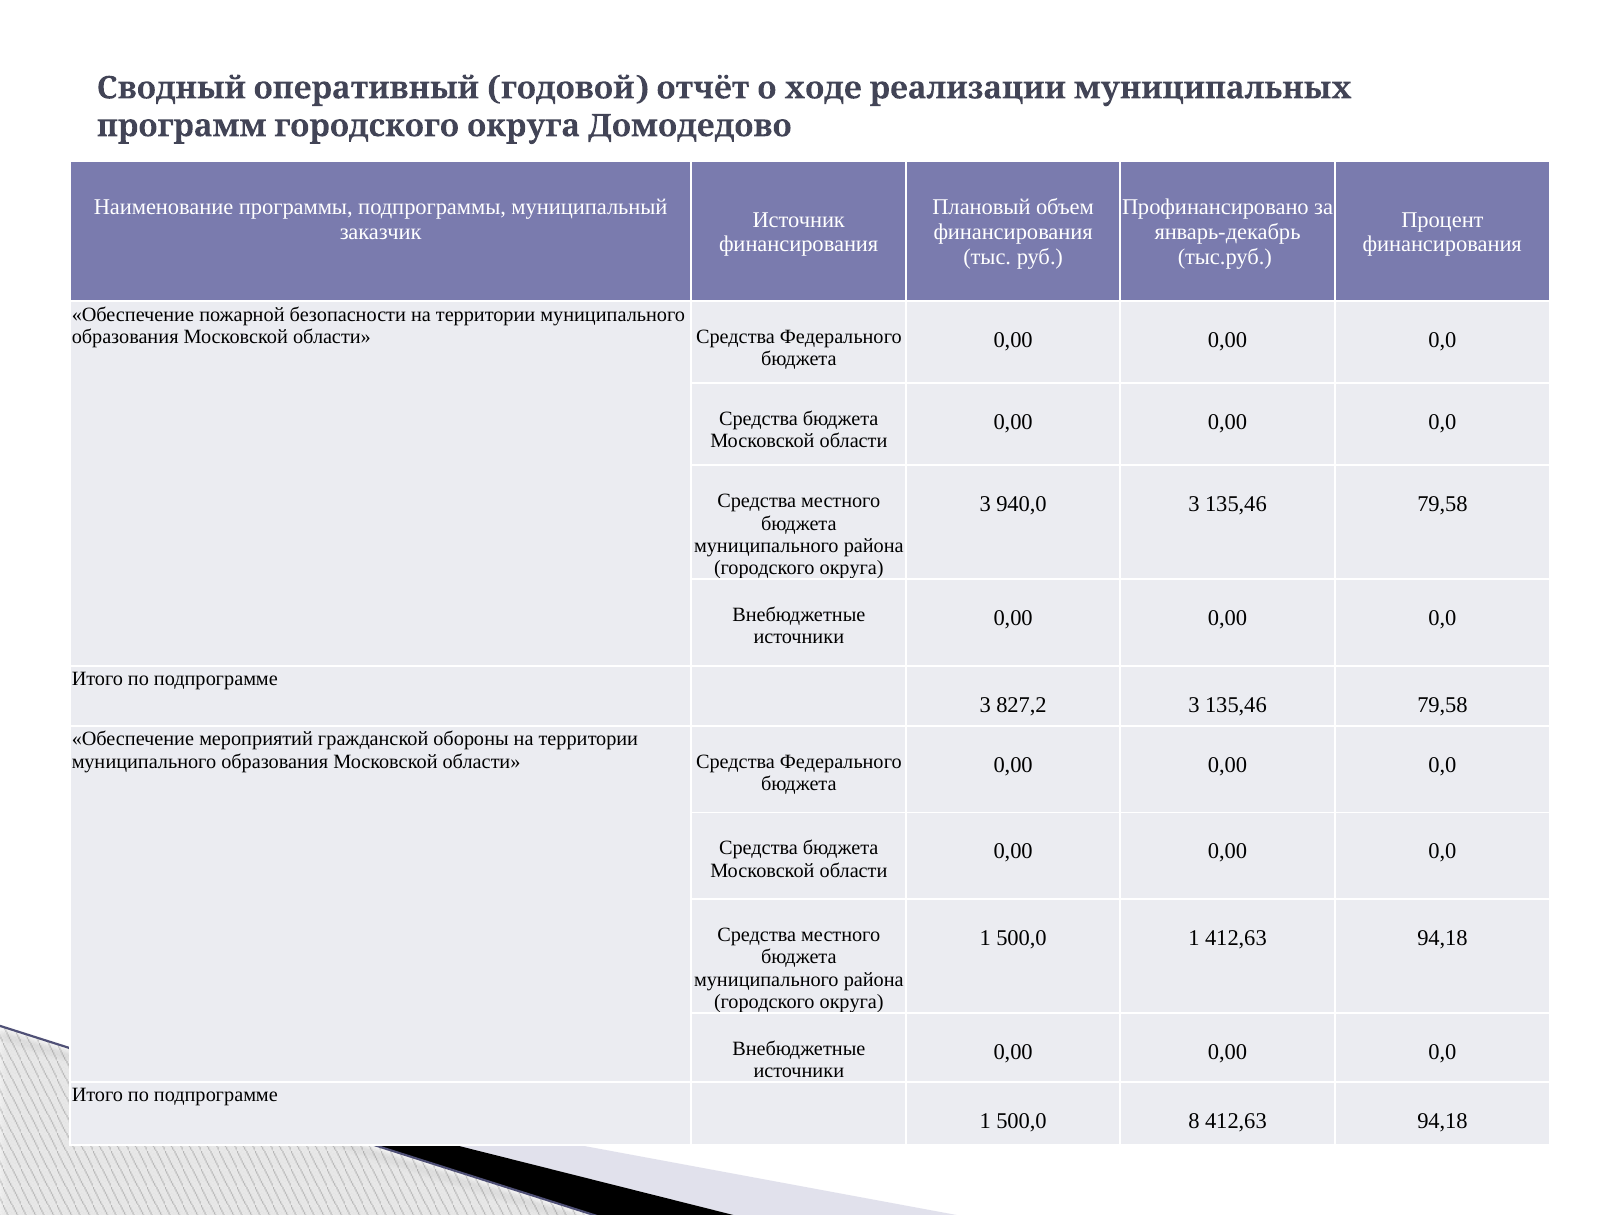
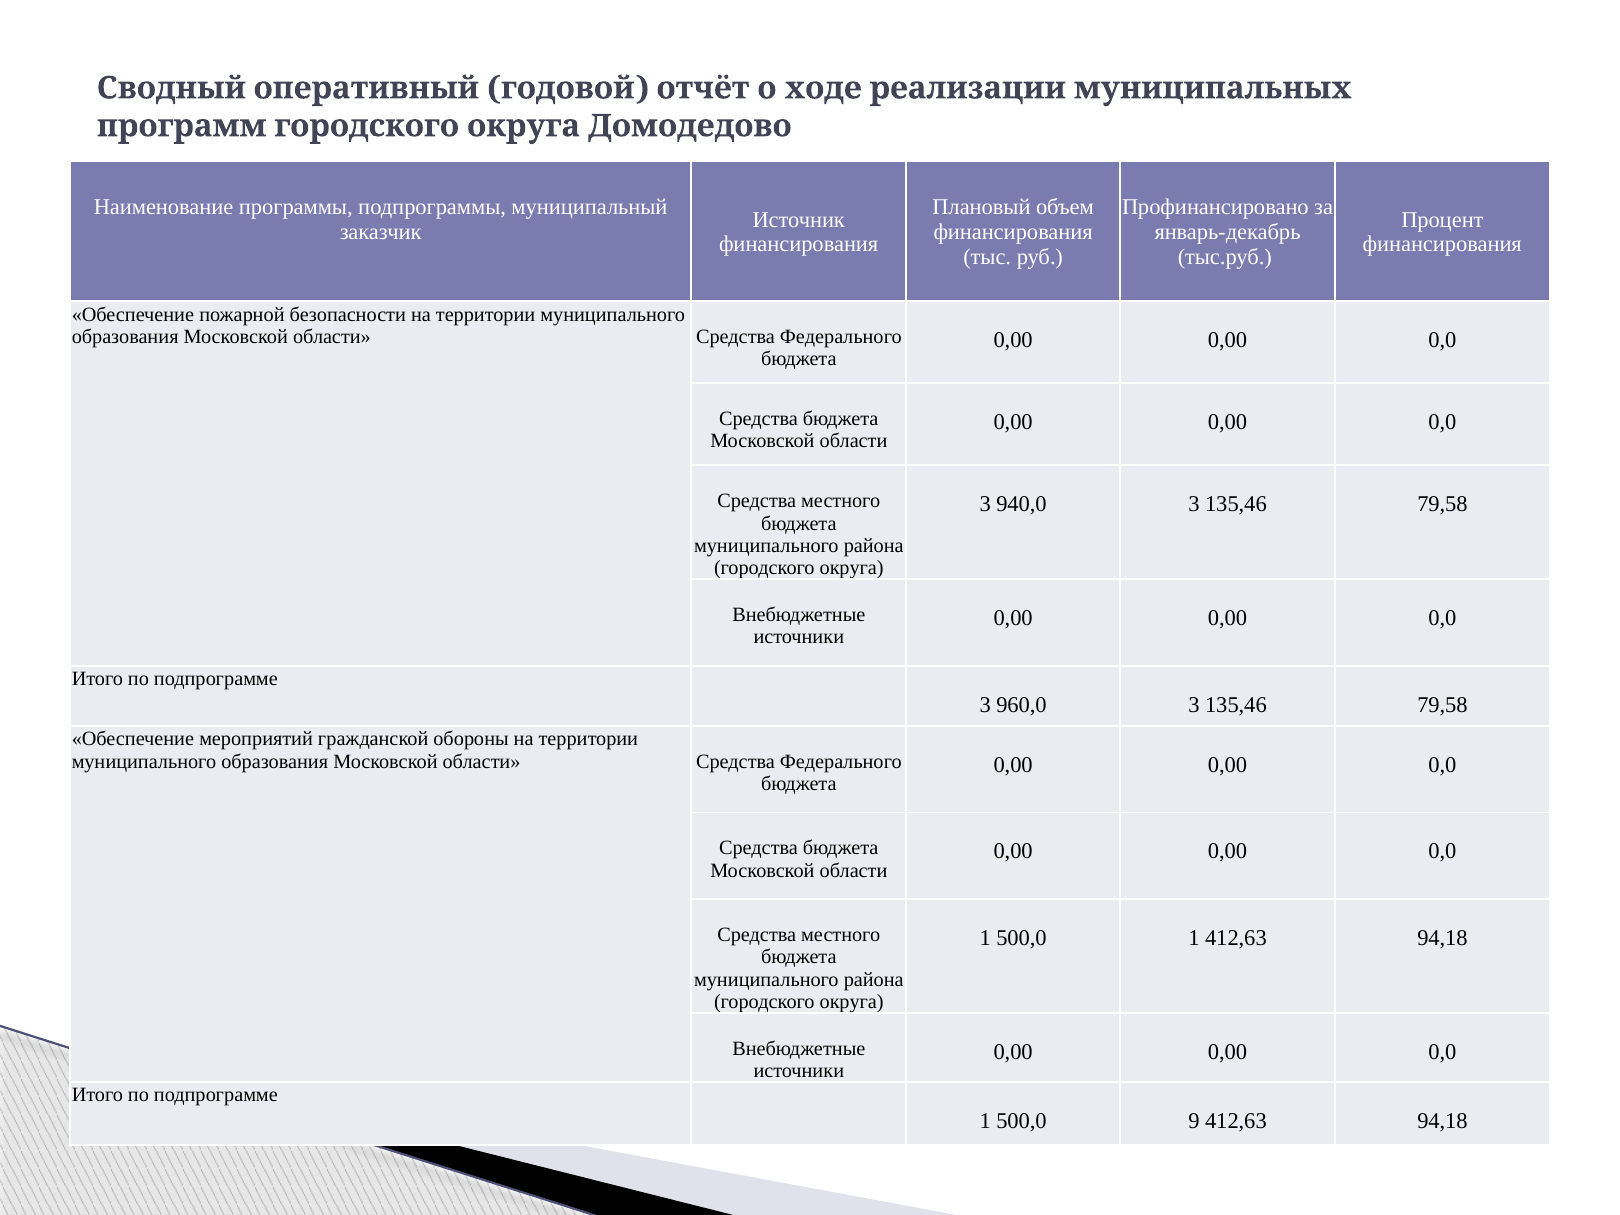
827,2: 827,2 -> 960,0 (1022, 705)
8: 8 -> 9 (1194, 1121)
